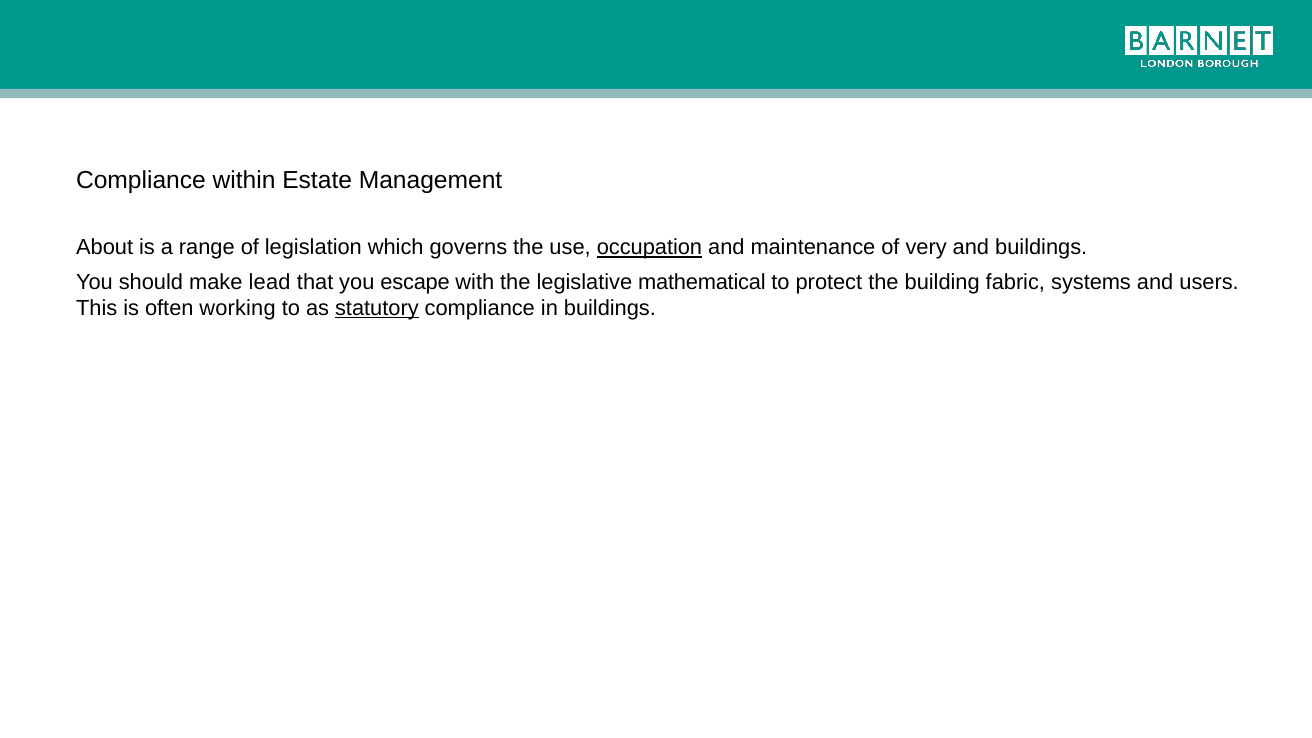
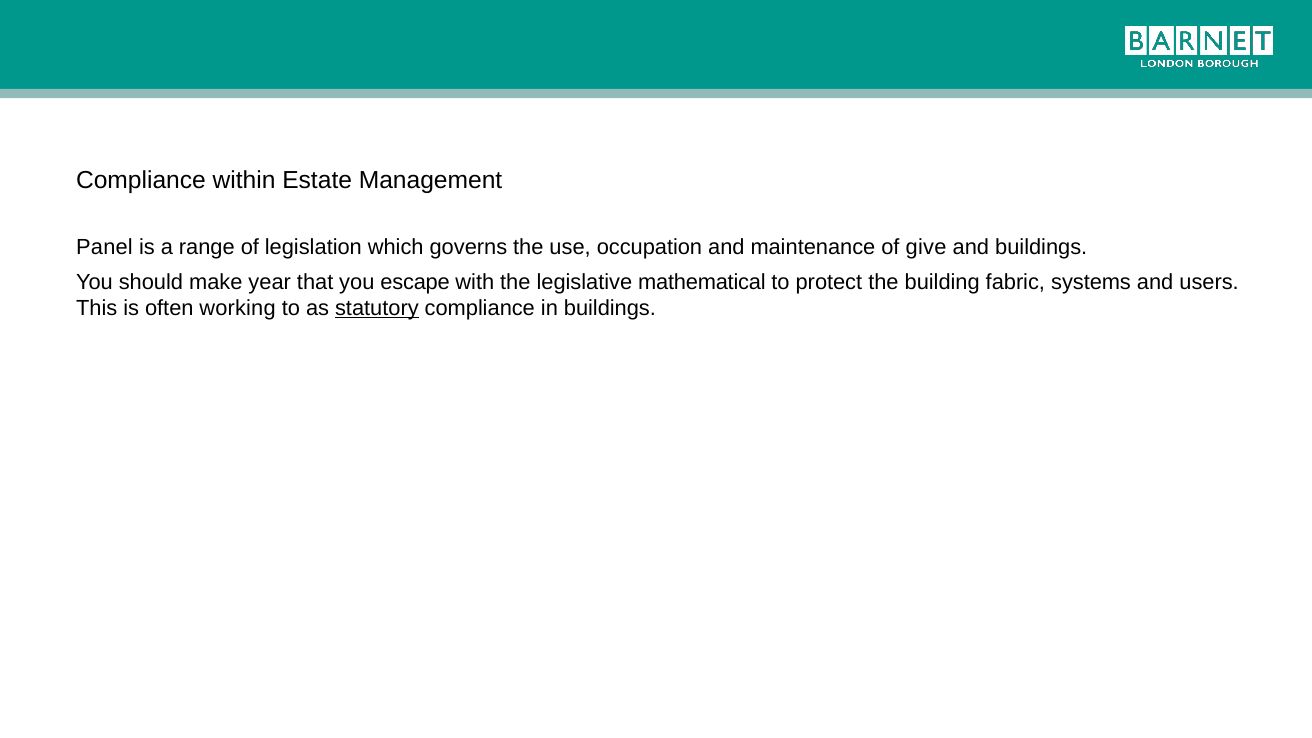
About: About -> Panel (104, 248)
occupation underline: present -> none (649, 248)
very: very -> give (926, 248)
lead: lead -> year (270, 282)
